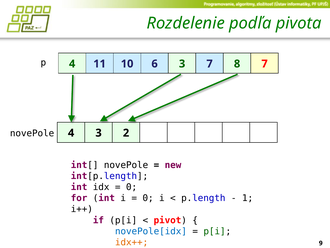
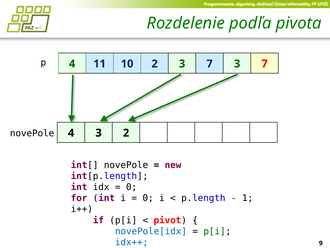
10 6: 6 -> 2 (155, 64)
7 8: 8 -> 3 (237, 64)
idx++ colour: orange -> blue (132, 242)
